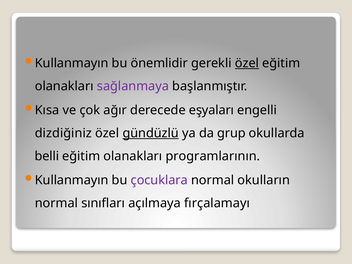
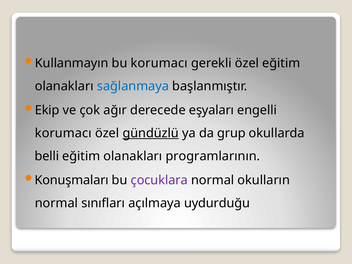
bu önemlidir: önemlidir -> korumacı (159, 63)
özel underline: present -> none (247, 63)
sağlanmaya colour: purple -> blue (133, 86)
Kısa: Kısa -> Ekip (47, 110)
dizdiğiniz: dizdiğiniz -> korumacı (63, 133)
Kullanmayın: Kullanmayın -> Konuşmaları (72, 180)
fırçalamayı: fırçalamayı -> uydurduğu (217, 203)
